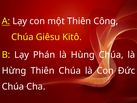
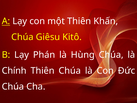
Công: Công -> Khấn (106, 21)
Hừng: Hừng -> Chính (14, 71)
